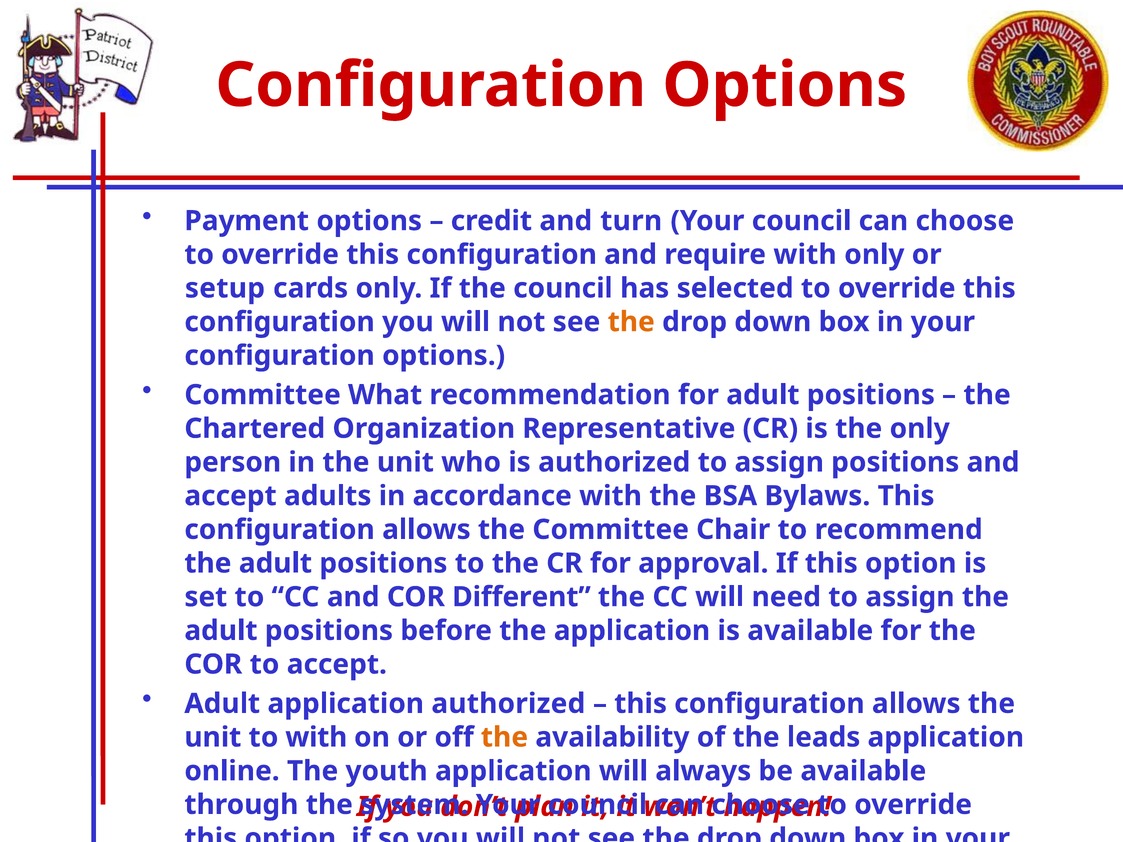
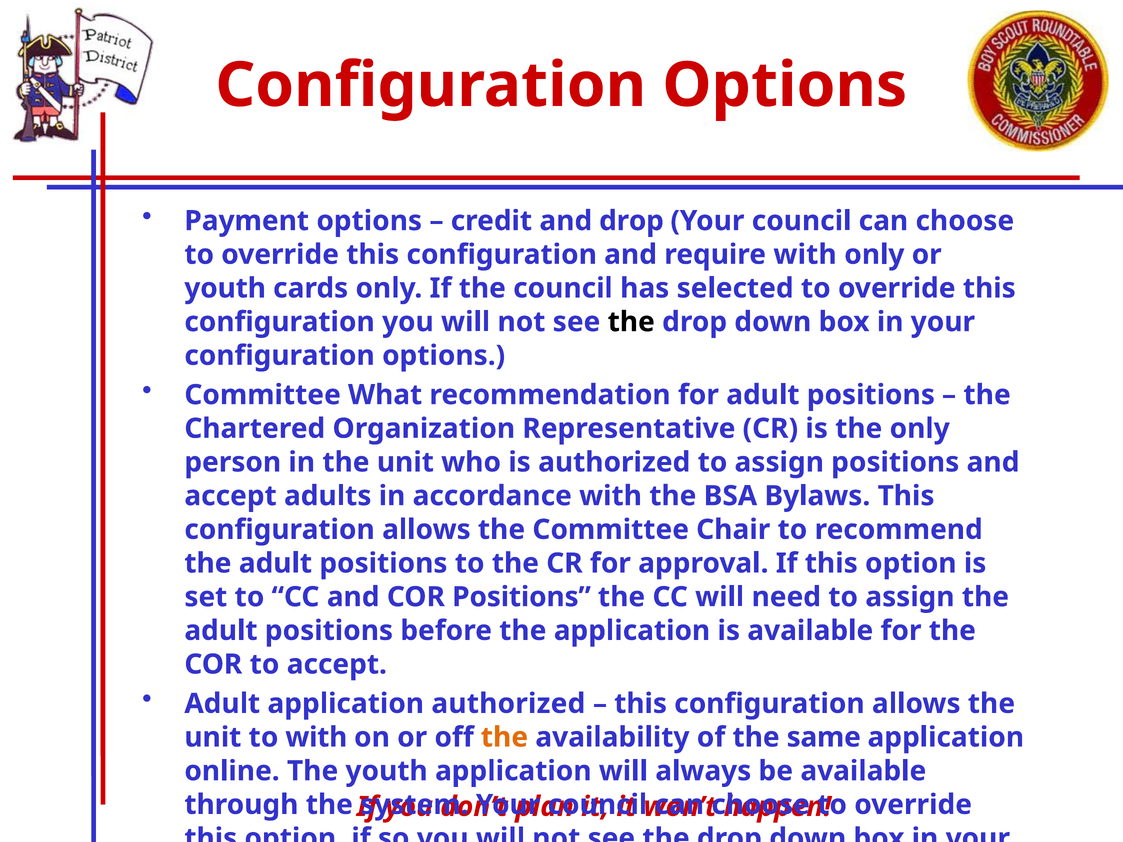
and turn: turn -> drop (631, 221)
setup: setup -> youth (225, 288)
the colour: orange -> black (631, 322)
COR Different: Different -> Positions (522, 597)
leads: leads -> same (824, 738)
